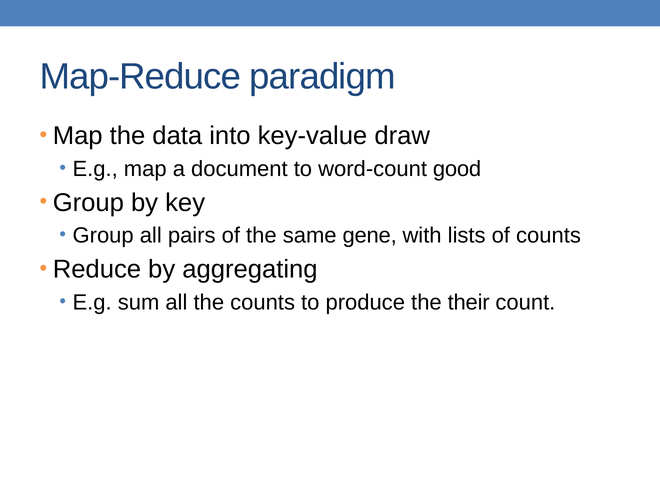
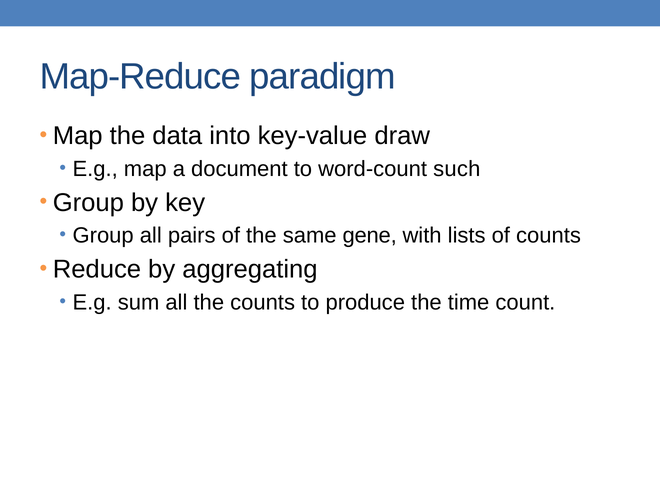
good: good -> such (457, 169)
their: their -> time (469, 302)
